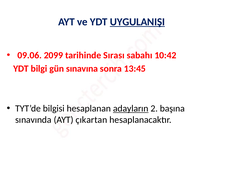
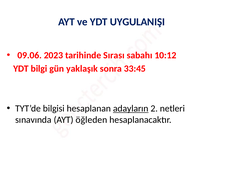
UYGULANIŞI underline: present -> none (137, 22)
2099: 2099 -> 2023 (53, 55)
10:42: 10:42 -> 10:12 (165, 55)
sınavına: sınavına -> yaklaşık (82, 69)
13:45: 13:45 -> 33:45 (135, 69)
başına: başına -> netleri (172, 108)
çıkartan: çıkartan -> öğleden (91, 120)
